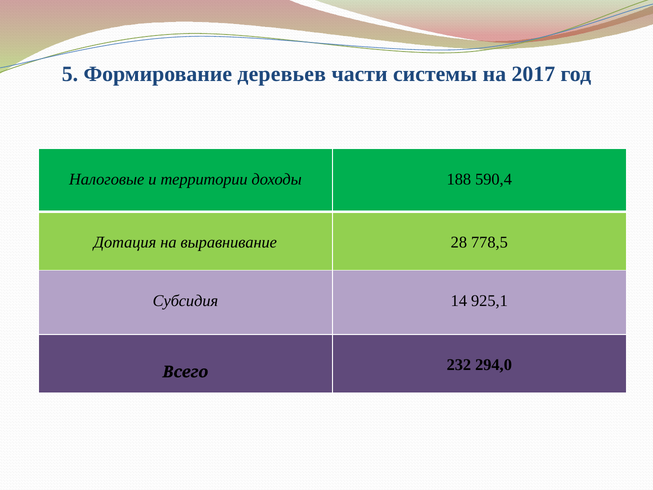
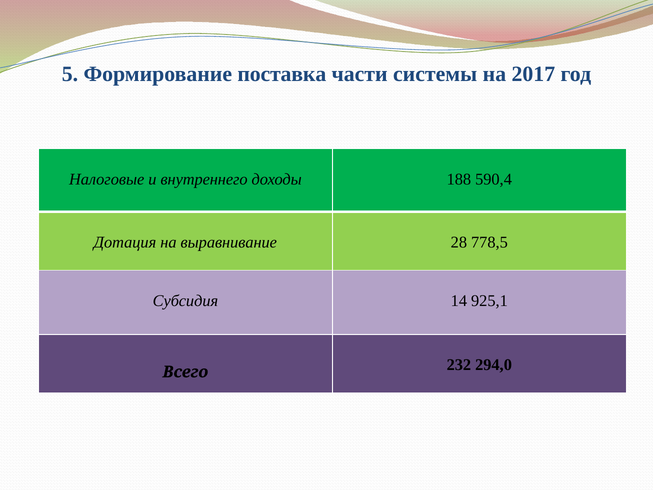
деревьев: деревьев -> поставка (282, 74)
территории: территории -> внутреннего (204, 179)
